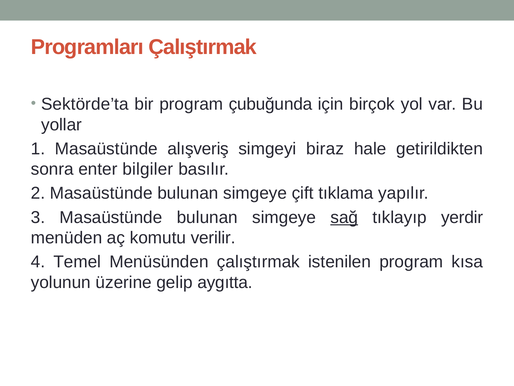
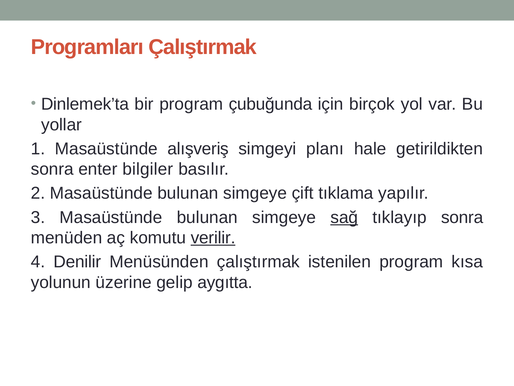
Sektörde’ta: Sektörde’ta -> Dinlemek’ta (85, 104)
biraz: biraz -> planı (325, 149)
tıklayıp yerdir: yerdir -> sonra (462, 217)
verilir underline: none -> present (213, 238)
Temel: Temel -> Denilir (77, 262)
